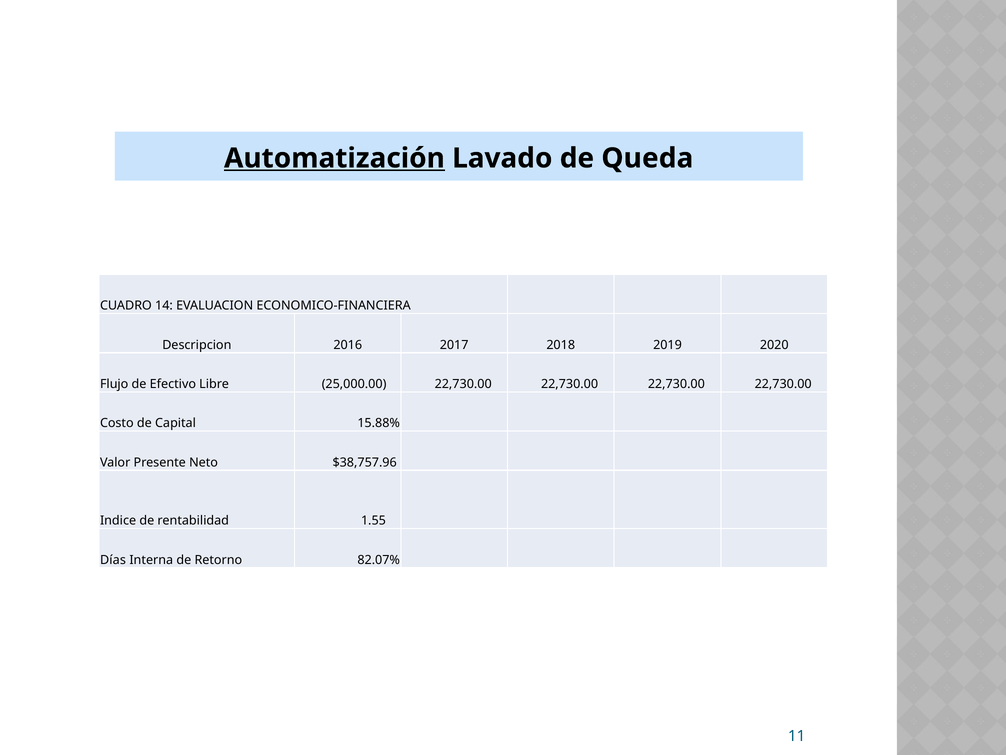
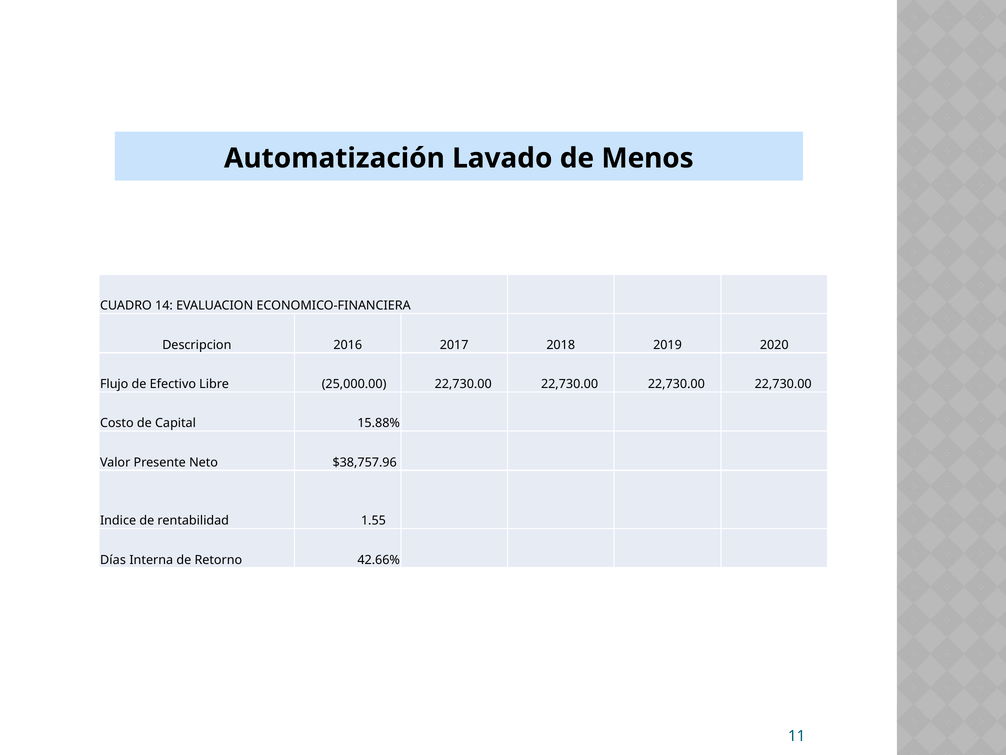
Automatización underline: present -> none (334, 158)
Queda: Queda -> Menos (647, 158)
82.07%: 82.07% -> 42.66% (379, 560)
